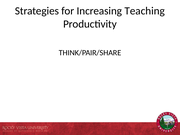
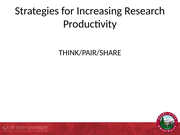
Teaching: Teaching -> Research (145, 11)
